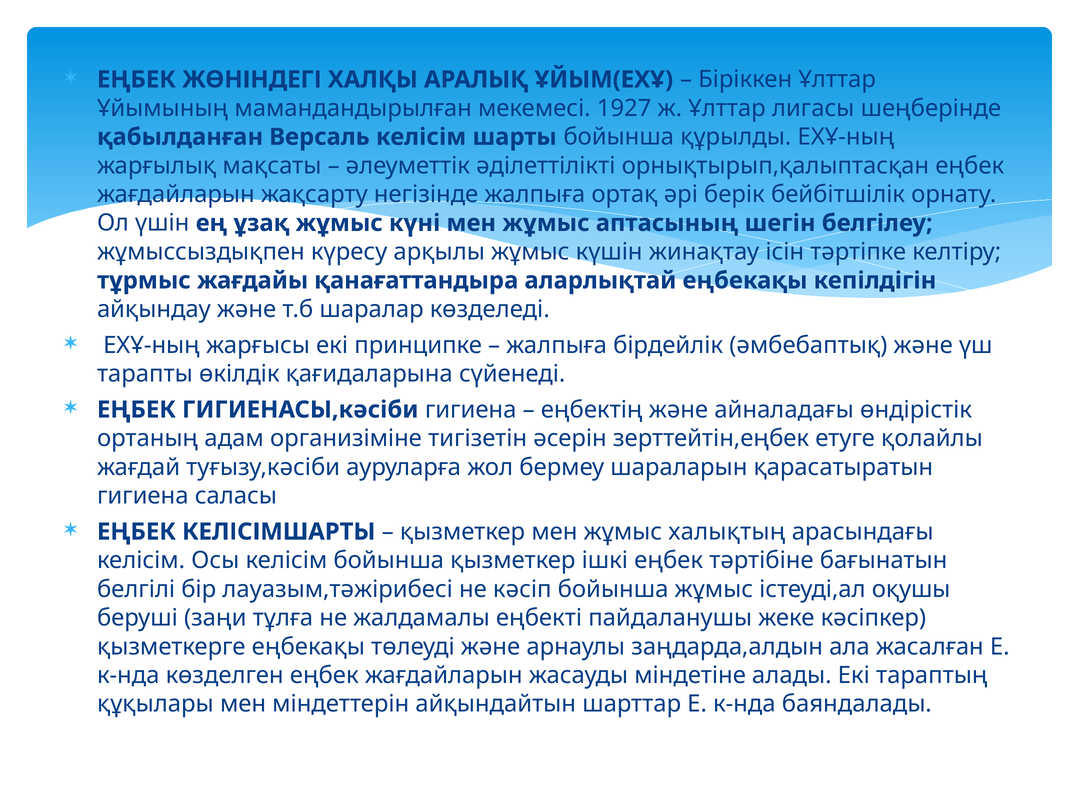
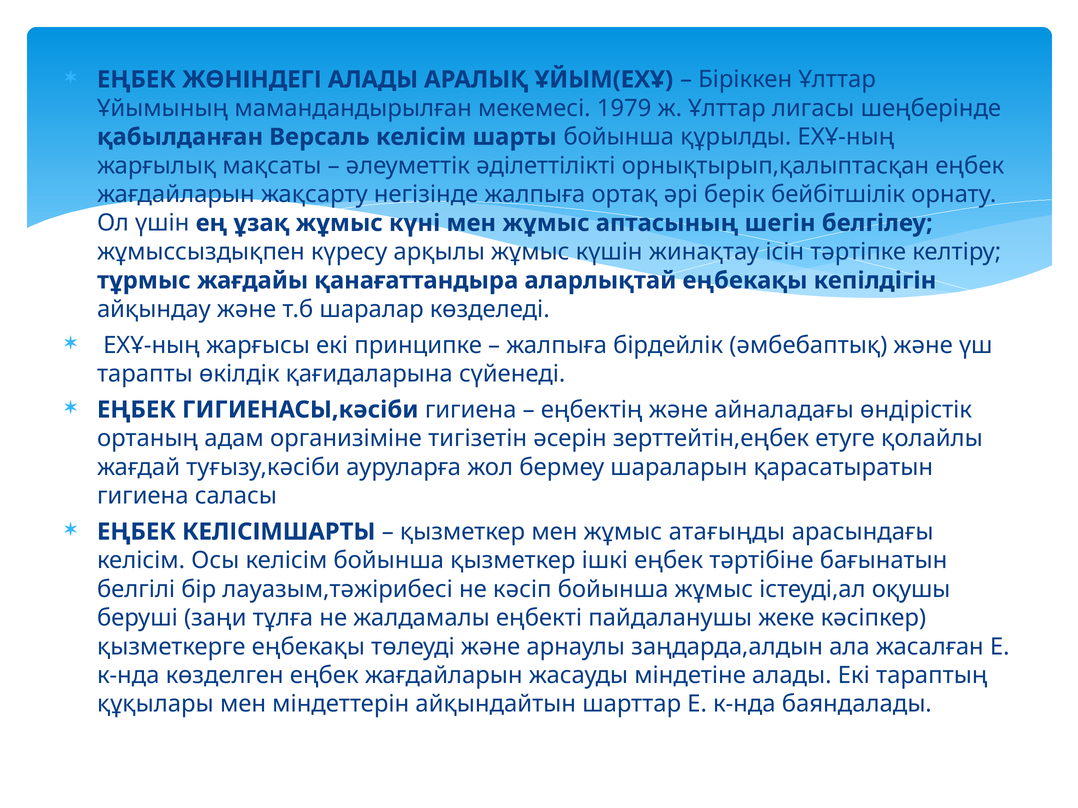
ЖӨНІНДЕГІ ХАЛҚЫ: ХАЛҚЫ -> АЛАДЫ (373, 80)
1927: 1927 -> 1979 (624, 108)
халықтың: халықтың -> атағыңды (727, 532)
